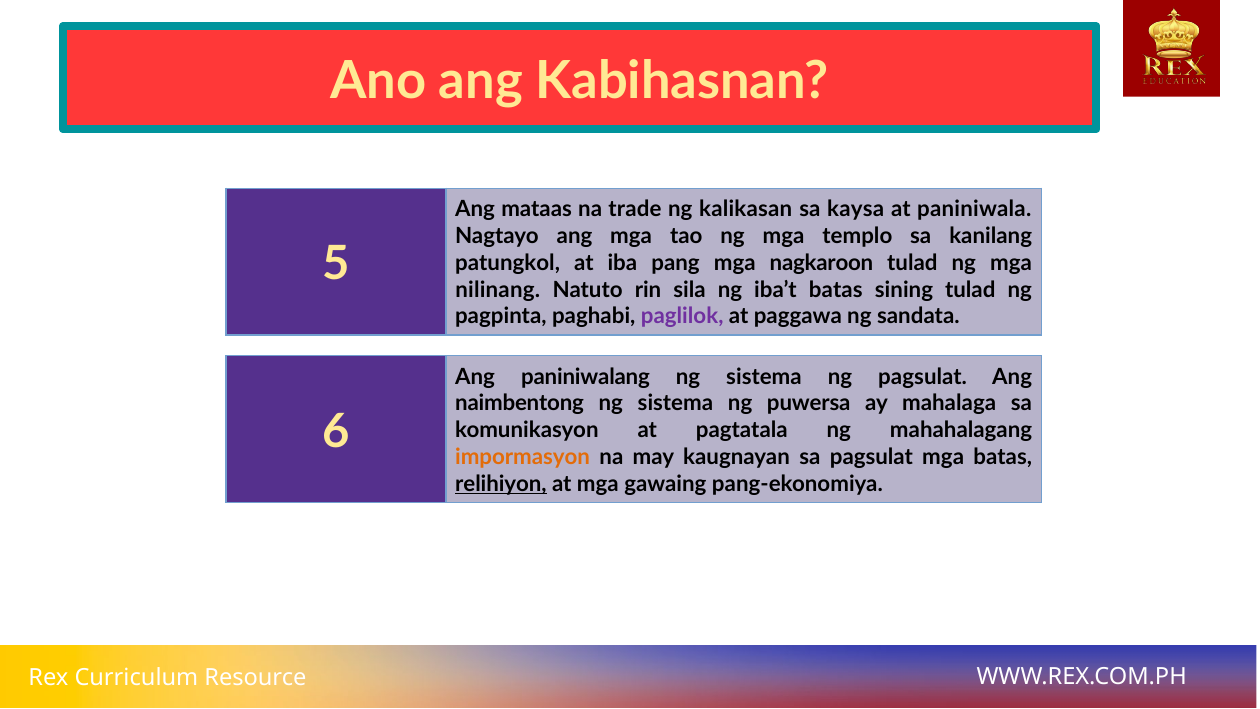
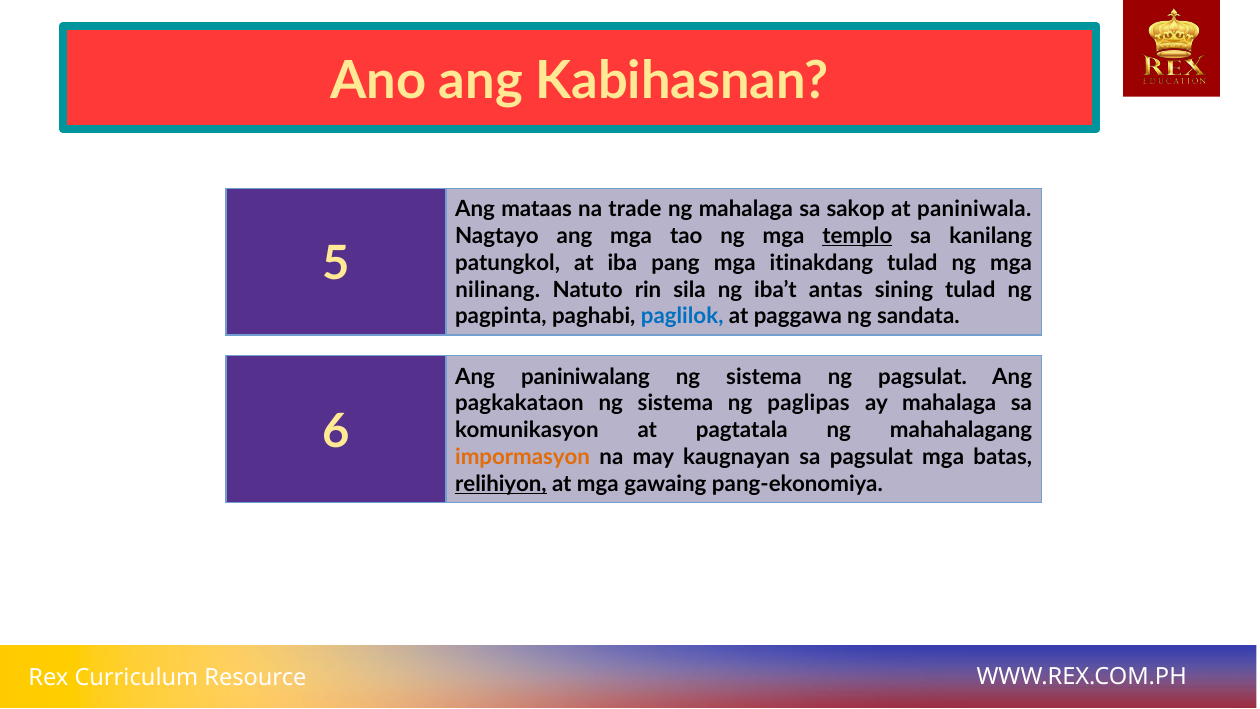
ng kalikasan: kalikasan -> mahalaga (746, 209)
kaysa: kaysa -> sakop (856, 209)
templo underline: none -> present (857, 236)
nagkaroon: nagkaroon -> itinakdang (821, 263)
iba’t batas: batas -> antas (836, 290)
paglilok colour: purple -> blue (682, 316)
naimbentong: naimbentong -> pagkakataon (519, 403)
puwersa: puwersa -> paglipas (809, 403)
